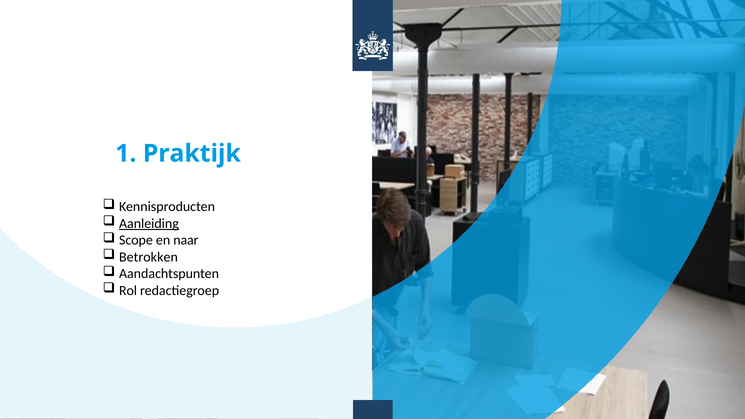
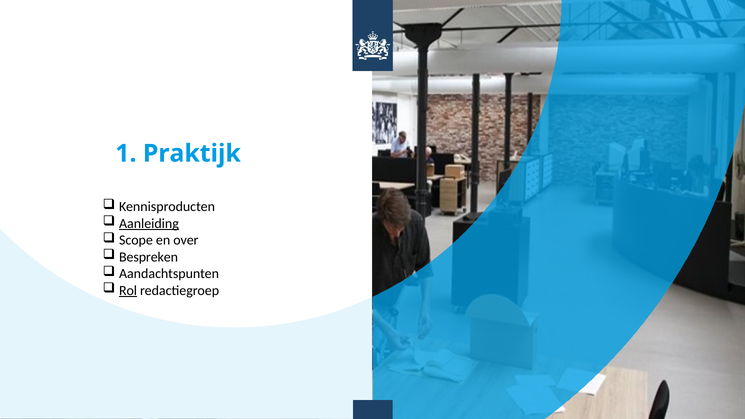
naar: naar -> over (186, 240)
Betrokken: Betrokken -> Bespreken (149, 257)
Rol underline: none -> present (128, 291)
